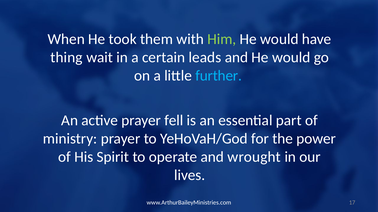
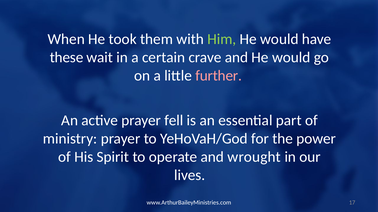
thing: thing -> these (67, 58)
leads: leads -> crave (205, 58)
further colour: light blue -> pink (219, 76)
